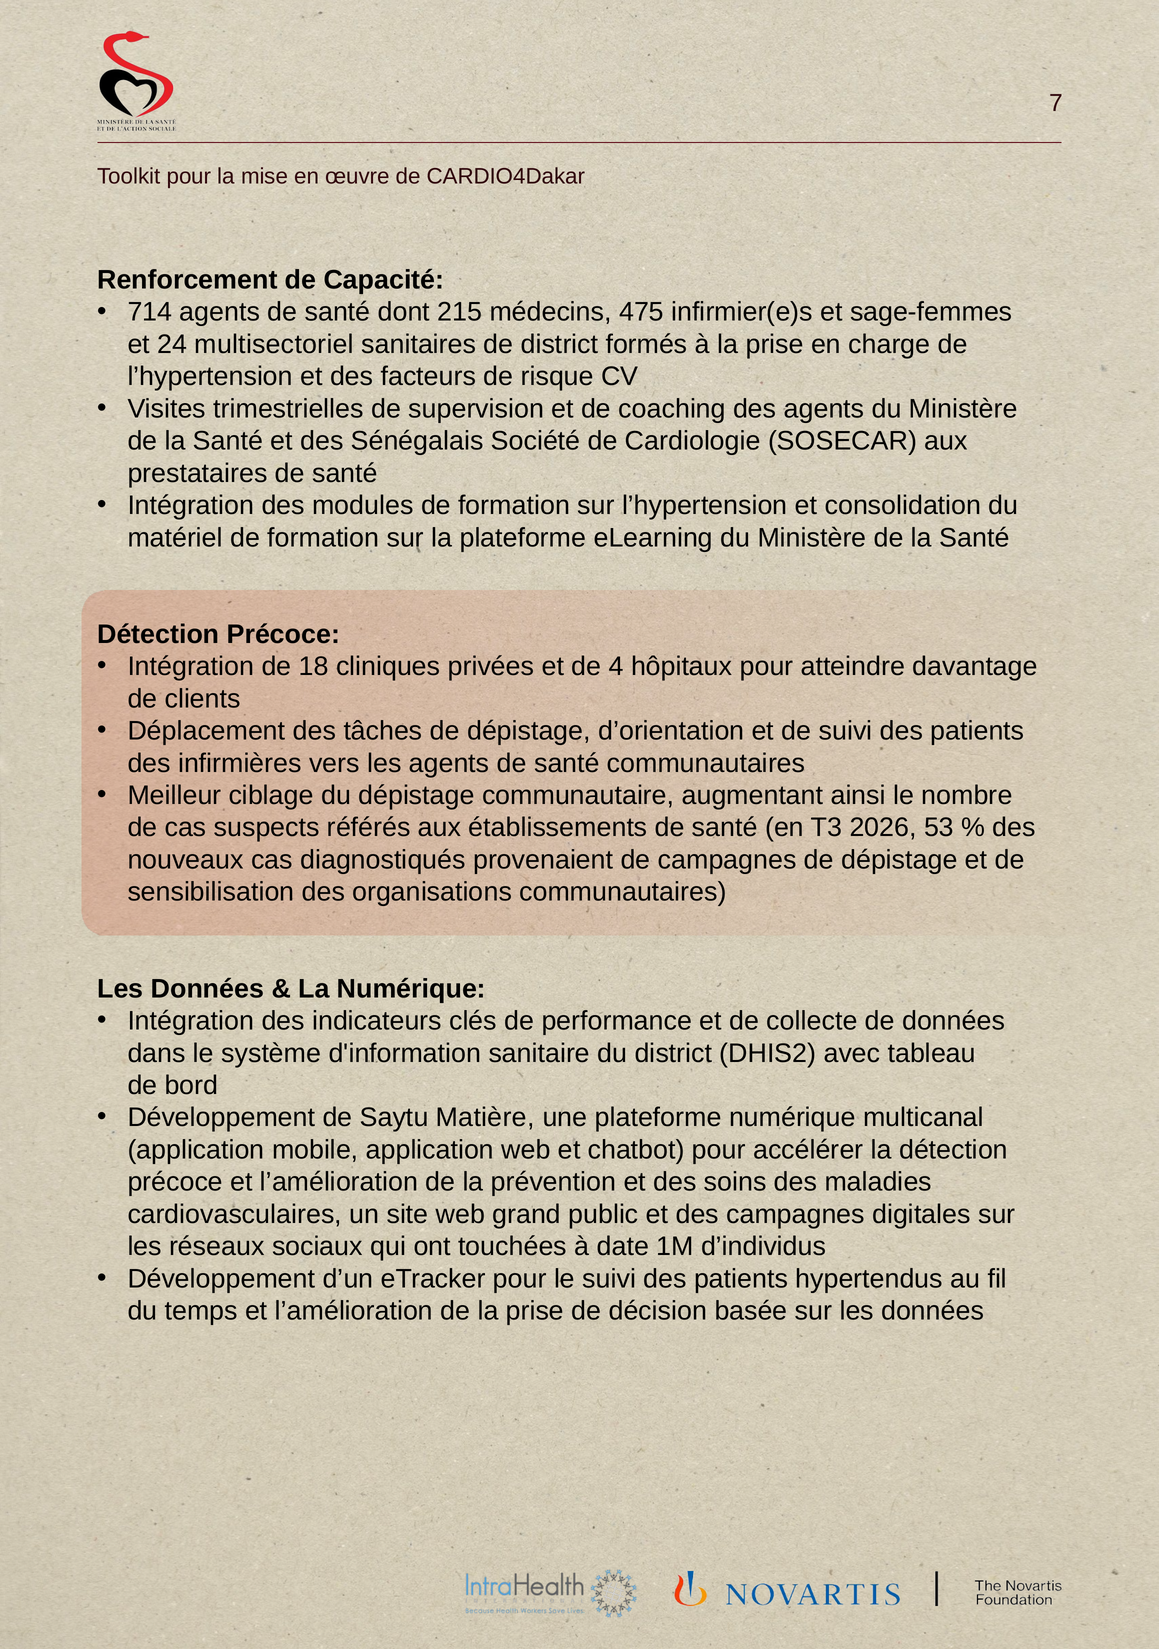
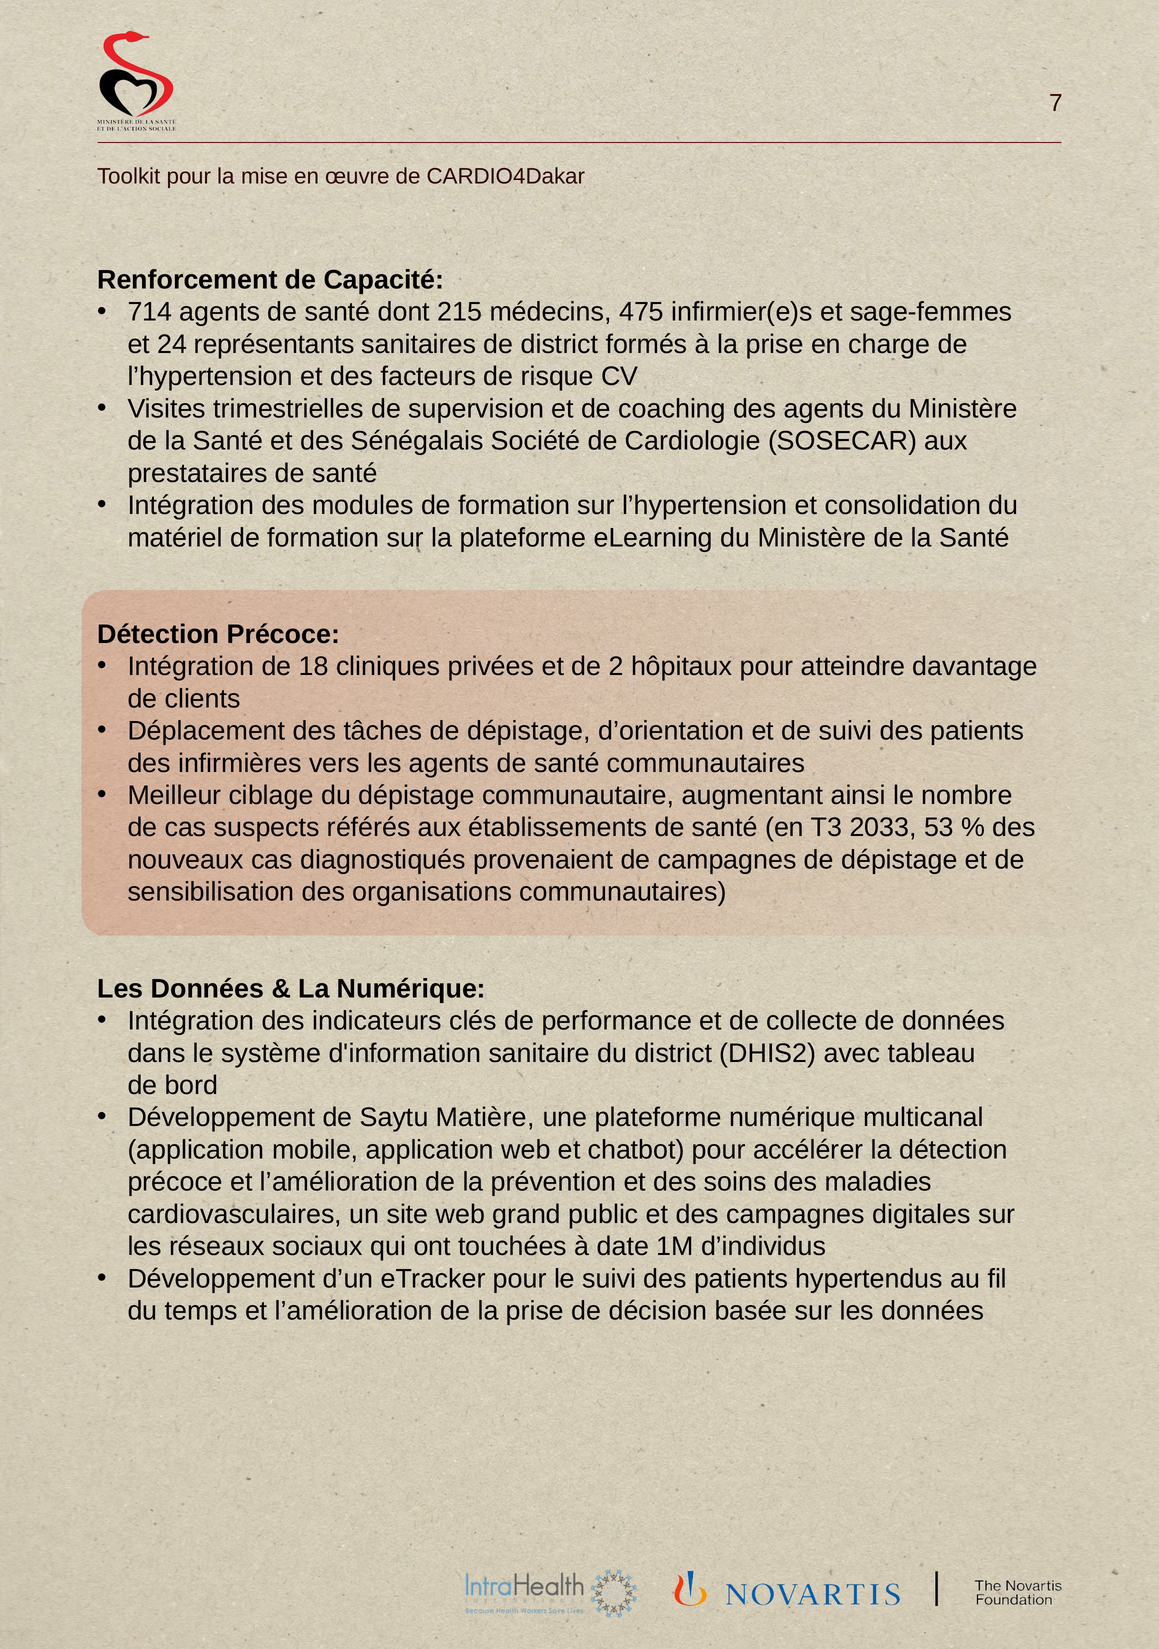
multisectoriel: multisectoriel -> représentants (274, 344)
4: 4 -> 2 (616, 667)
2026: 2026 -> 2033 (883, 828)
